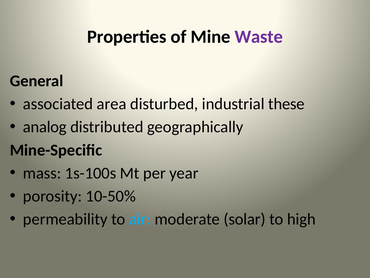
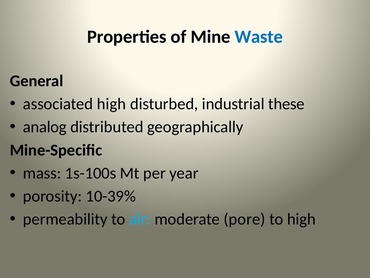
Waste colour: purple -> blue (259, 37)
associated area: area -> high (111, 104)
10-50%: 10-50% -> 10-39% (111, 196)
solar: solar -> pore (245, 219)
